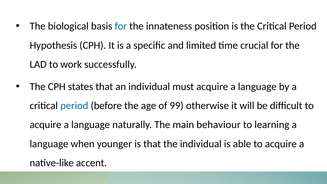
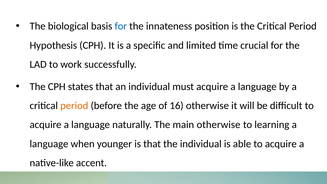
period colour: blue -> orange (74, 106)
99: 99 -> 16 (177, 106)
main behaviour: behaviour -> otherwise (219, 125)
